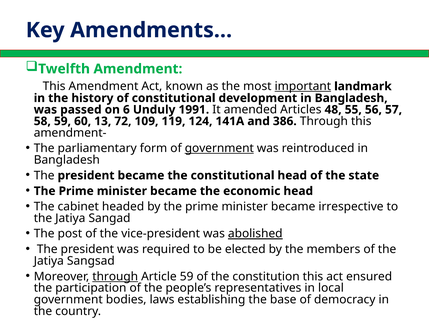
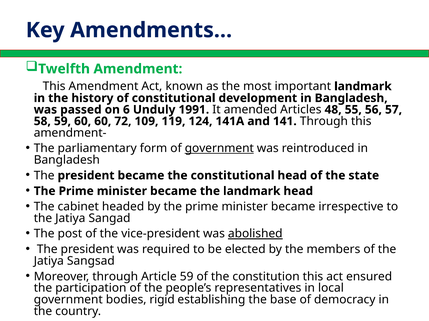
important underline: present -> none (303, 86)
60 13: 13 -> 60 (103, 121)
386: 386 -> 141 (285, 121)
the economic: economic -> landmark (252, 191)
through underline: present -> none (115, 277)
laws: laws -> rigid (162, 300)
